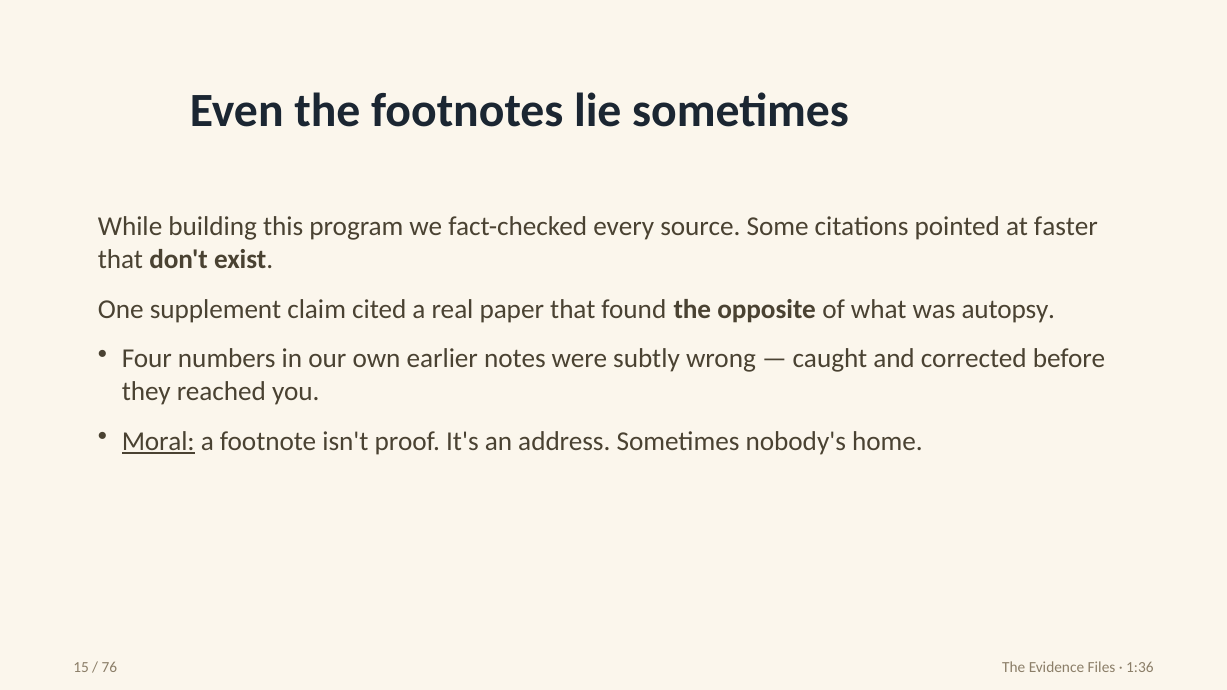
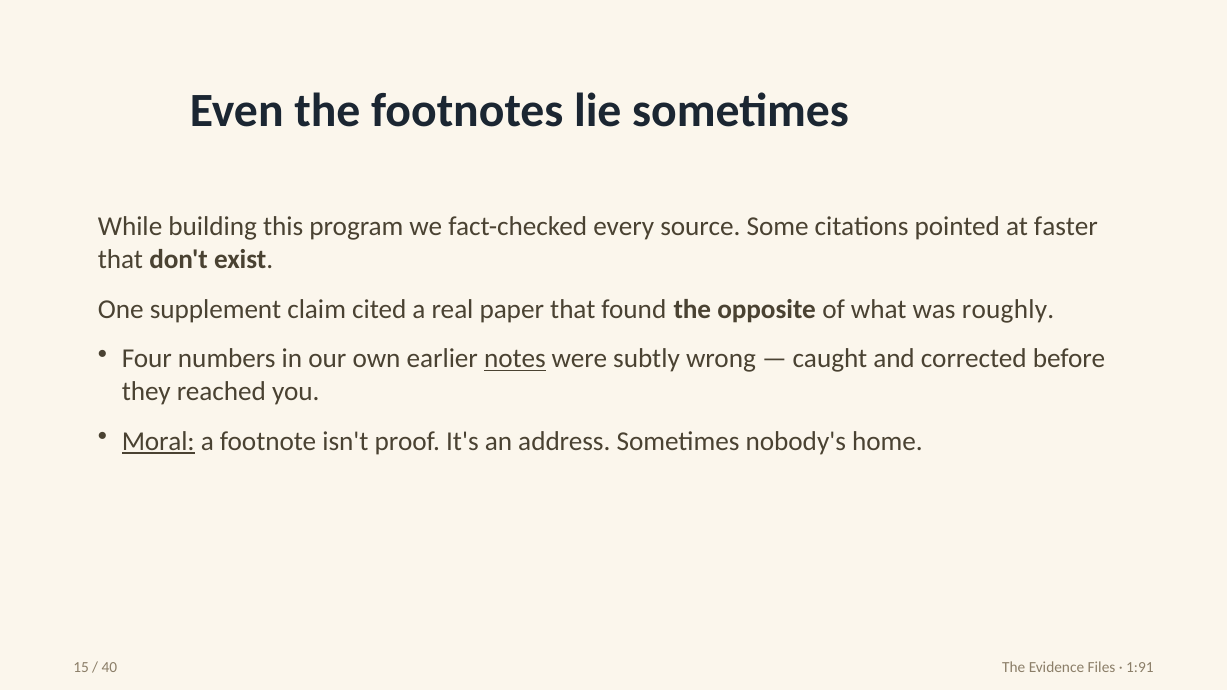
autopsy: autopsy -> roughly (1008, 309)
notes underline: none -> present (515, 359)
76: 76 -> 40 (109, 667)
1:36: 1:36 -> 1:91 (1140, 667)
